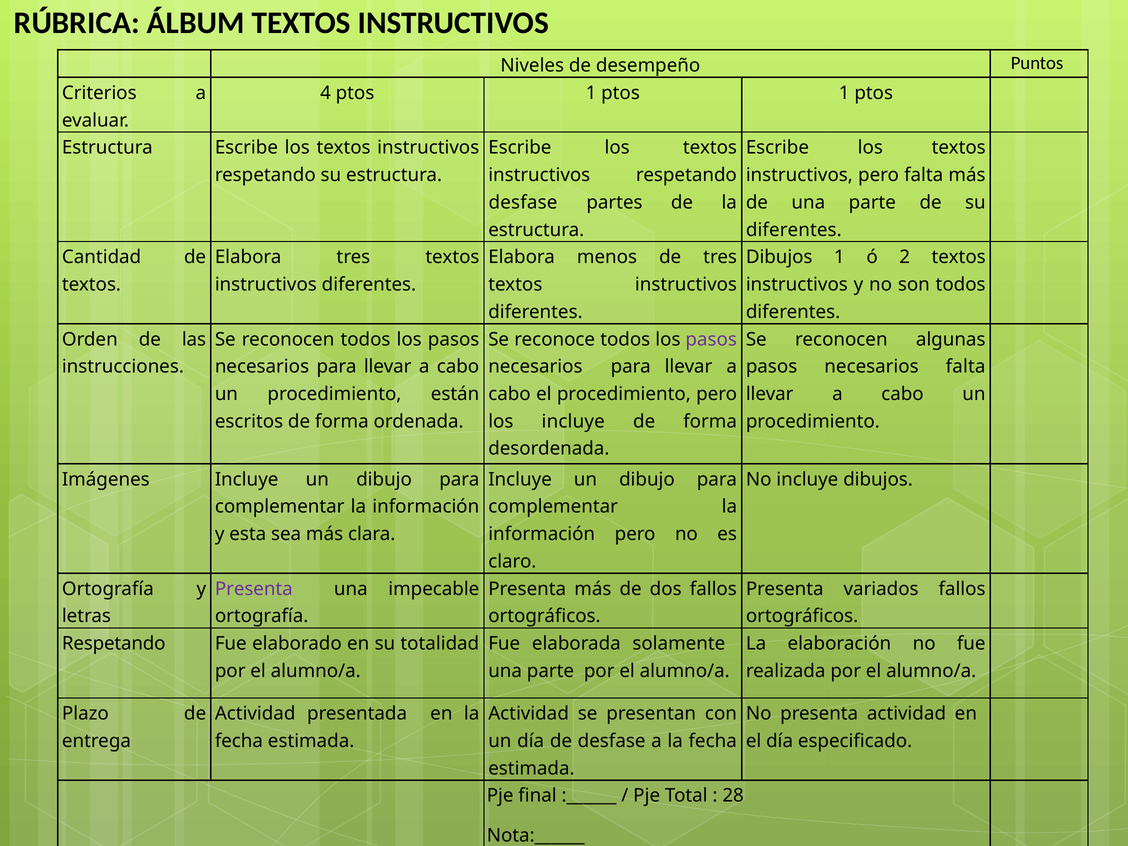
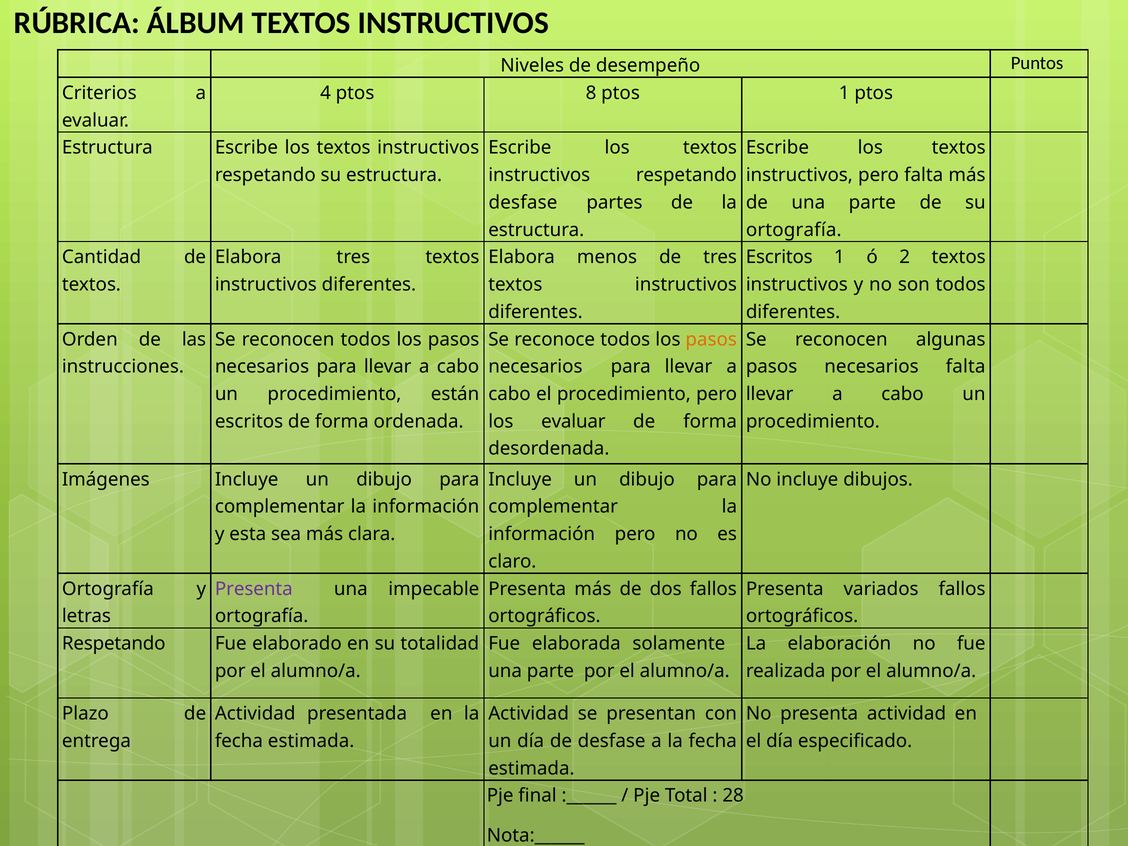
4 ptos 1: 1 -> 8 (591, 93)
diferentes: diferentes -> ortografía (794, 230)
Dibujos: Dibujos -> Escritos (779, 257)
pasos colour: purple -> orange (711, 339)
los incluye: incluye -> evaluar (573, 421)
